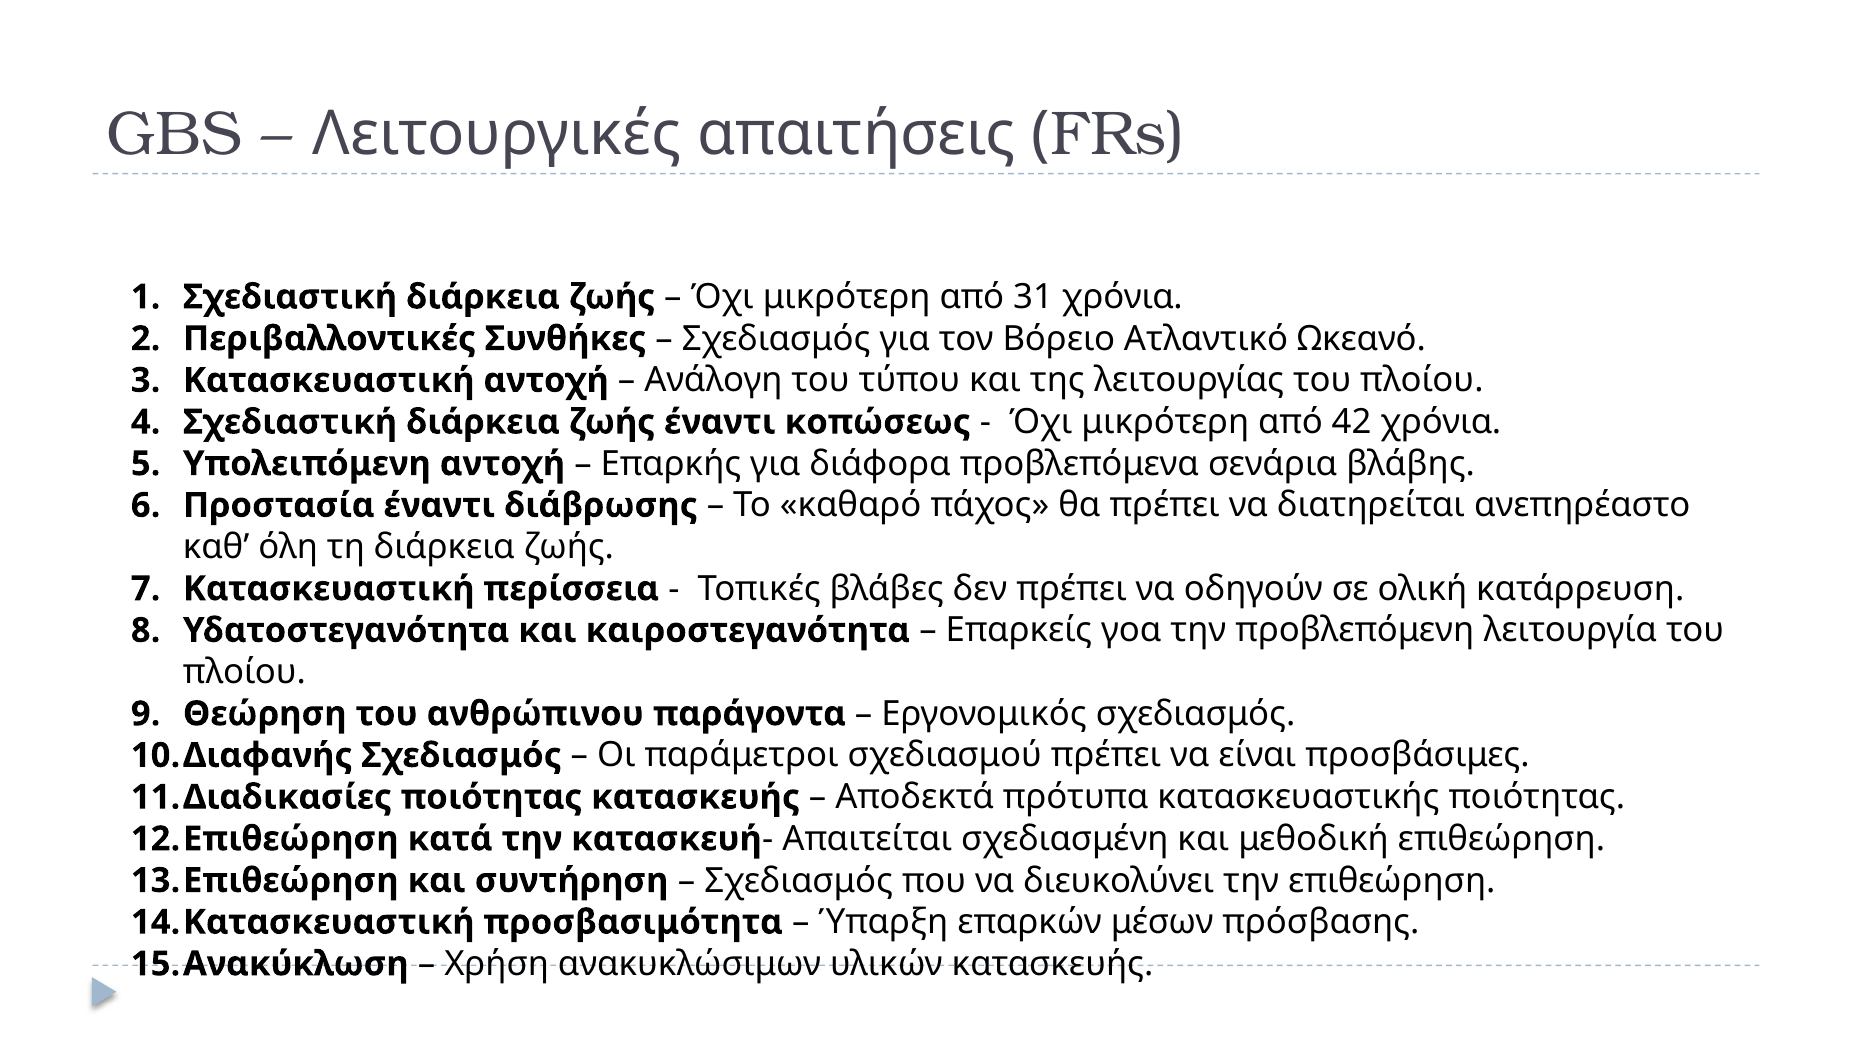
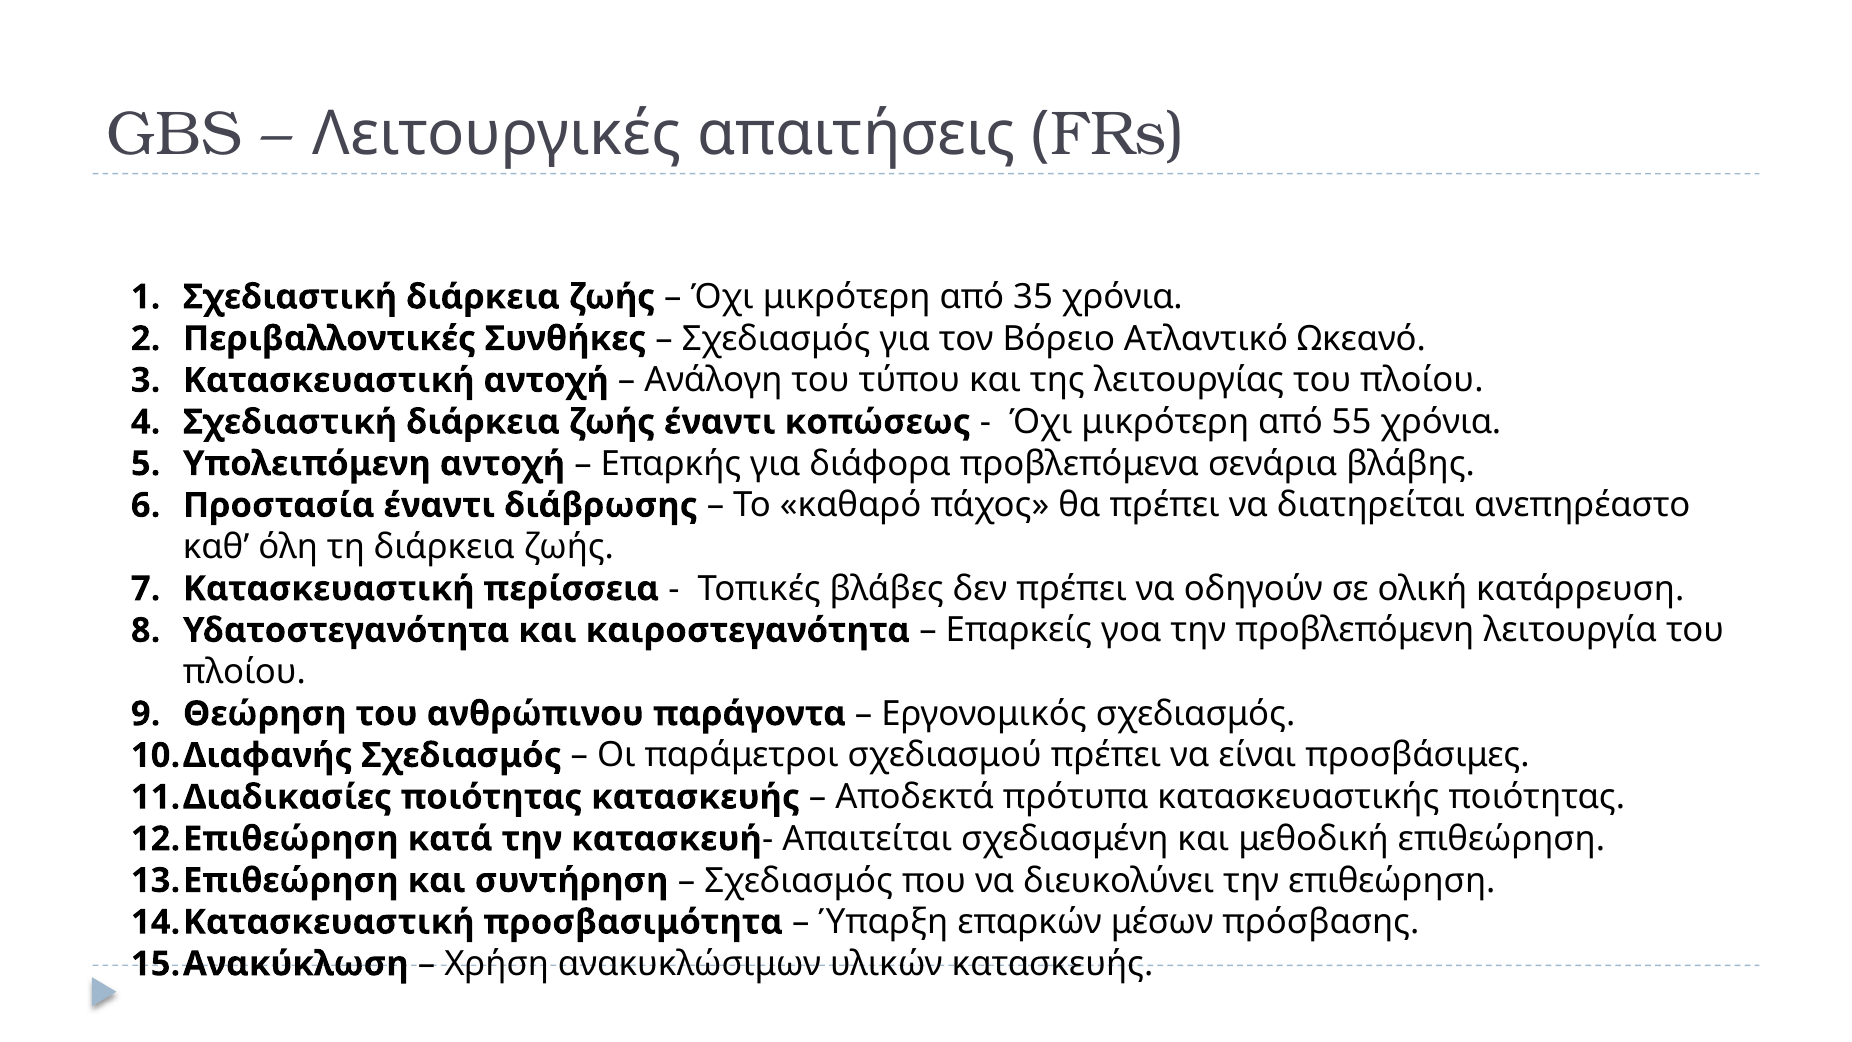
31: 31 -> 35 (1033, 297)
42: 42 -> 55 (1352, 422)
